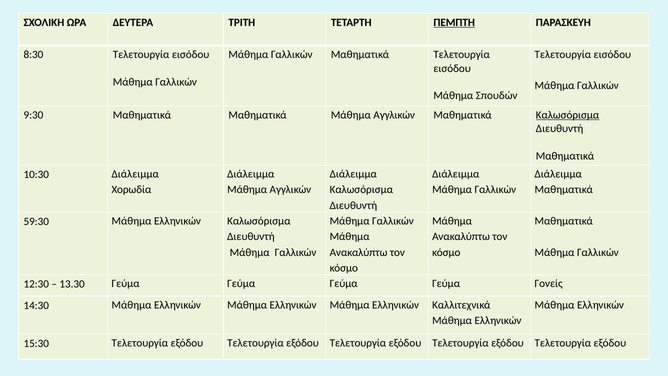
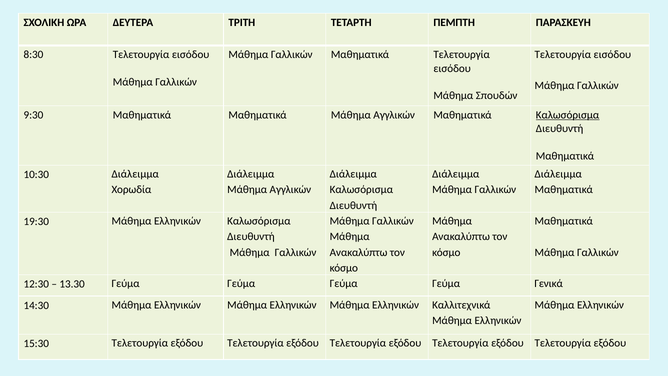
ΠΕΜΠΤΗ underline: present -> none (454, 23)
59:30: 59:30 -> 19:30 (36, 221)
Γονείς: Γονείς -> Γενικά (549, 284)
